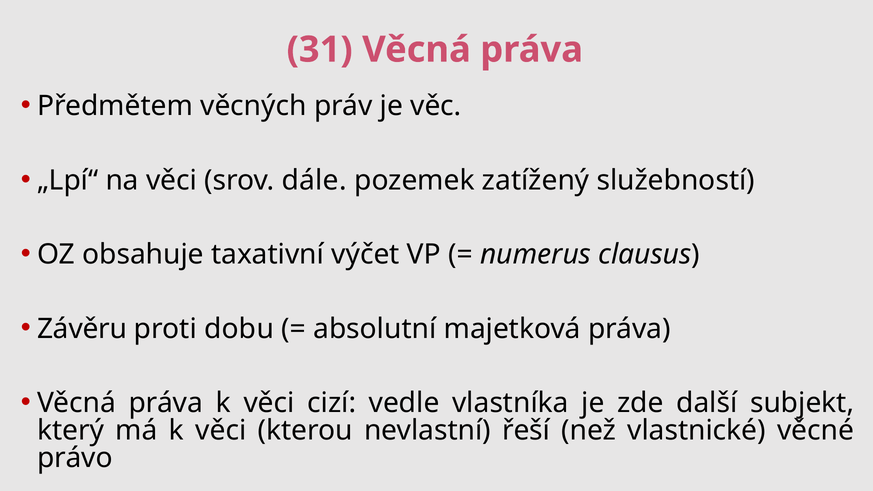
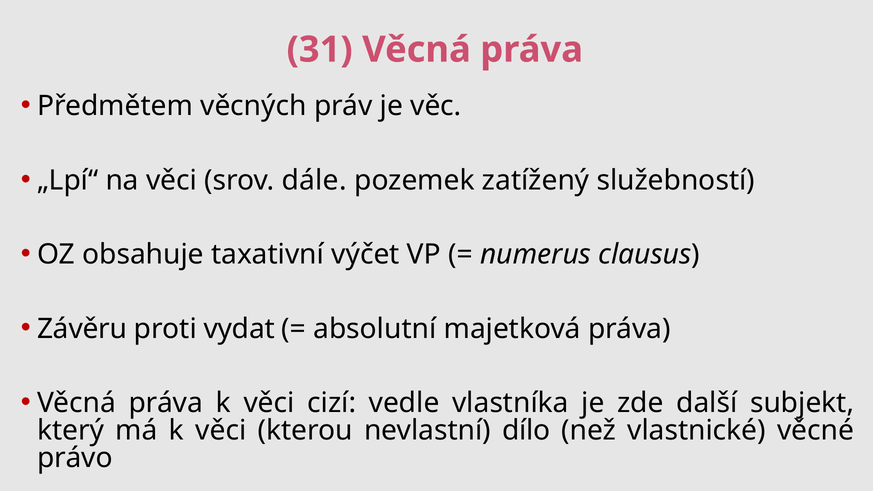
dobu: dobu -> vydat (239, 329)
řeší: řeší -> dílo (526, 430)
